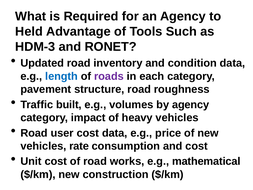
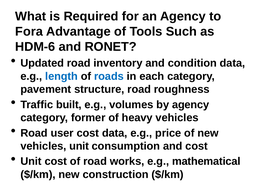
Held: Held -> Fora (29, 31)
HDM-3: HDM-3 -> HDM-6 (35, 47)
roads colour: purple -> blue (109, 76)
impact: impact -> former (88, 118)
vehicles rate: rate -> unit (79, 146)
